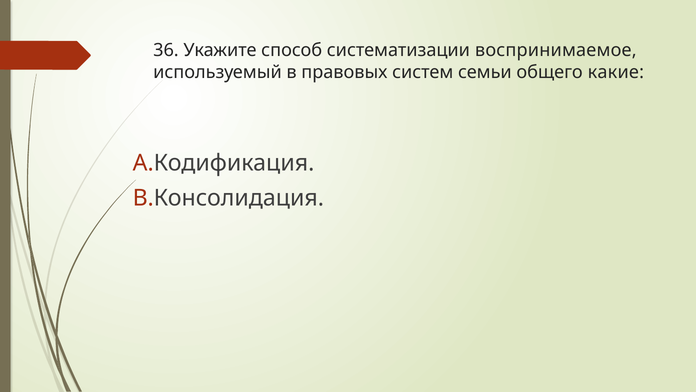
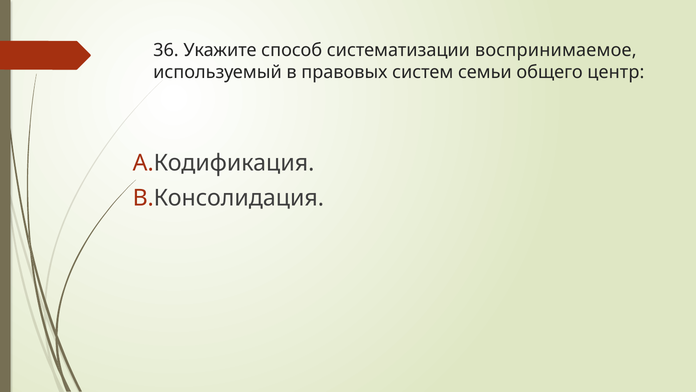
какие: какие -> центр (616, 72)
